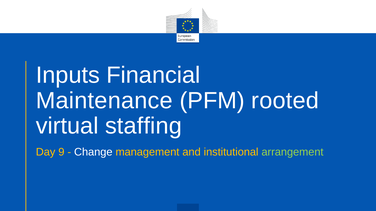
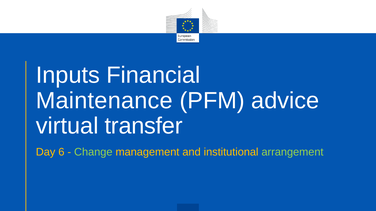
rooted: rooted -> advice (285, 101)
staffing: staffing -> transfer (144, 126)
9: 9 -> 6 (61, 152)
Change colour: white -> light green (93, 152)
